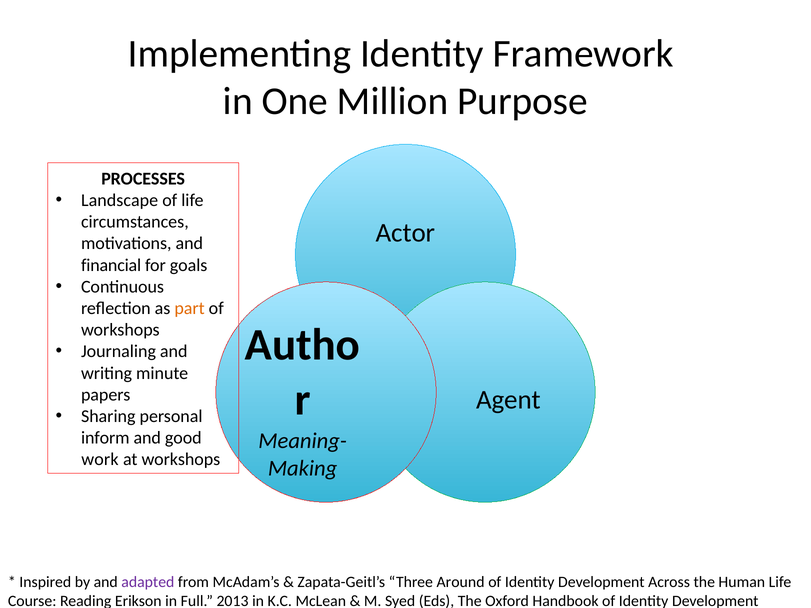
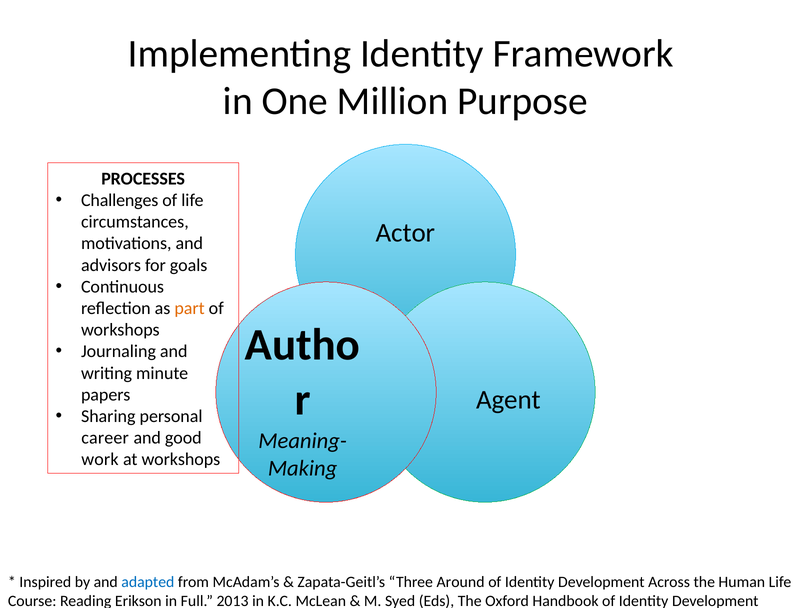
Landscape: Landscape -> Challenges (120, 200)
financial: financial -> advisors (111, 265)
inform: inform -> career (105, 438)
adapted colour: purple -> blue (148, 582)
